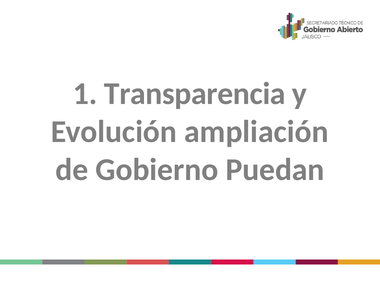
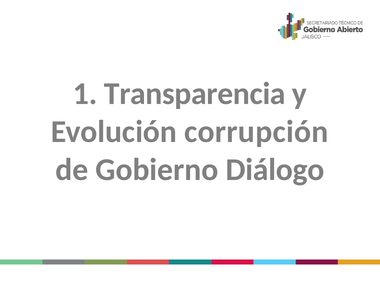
ampliación: ampliación -> corrupción (256, 132)
Puedan: Puedan -> Diálogo (275, 170)
